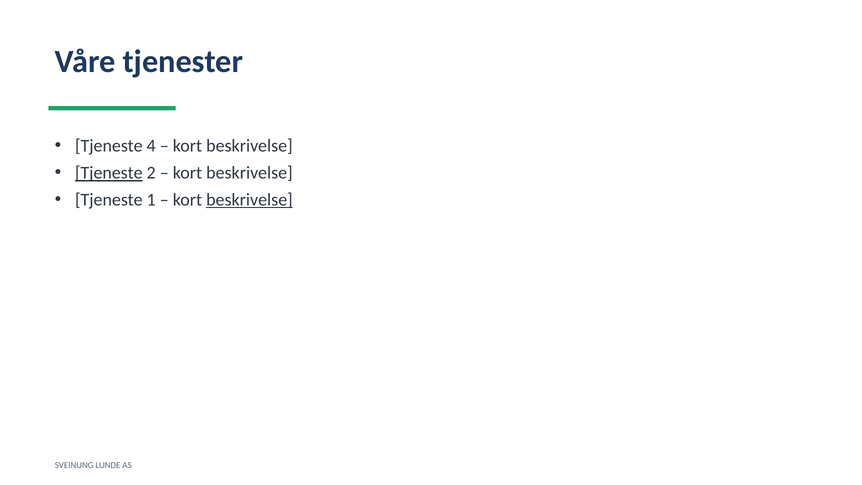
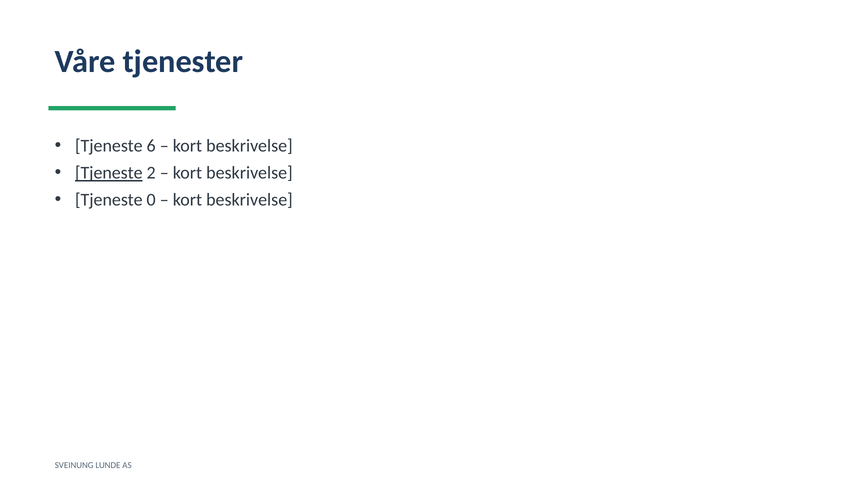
4: 4 -> 6 (151, 146)
1: 1 -> 0 (151, 200)
beskrivelse underline: present -> none (249, 200)
